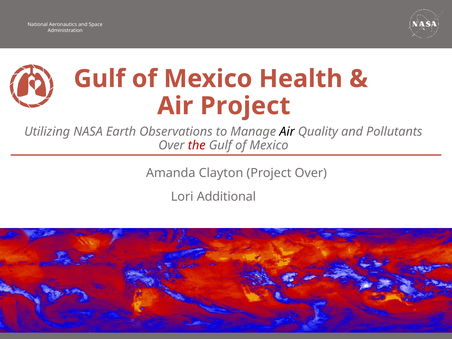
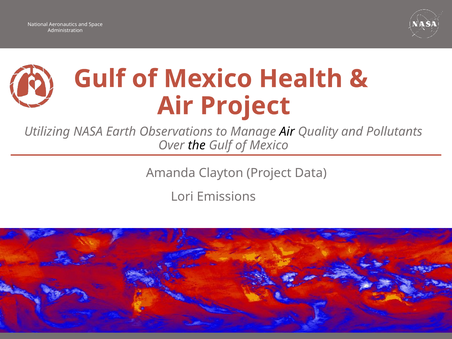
the colour: red -> black (197, 145)
Project Over: Over -> Data (311, 173)
Additional: Additional -> Emissions (226, 197)
